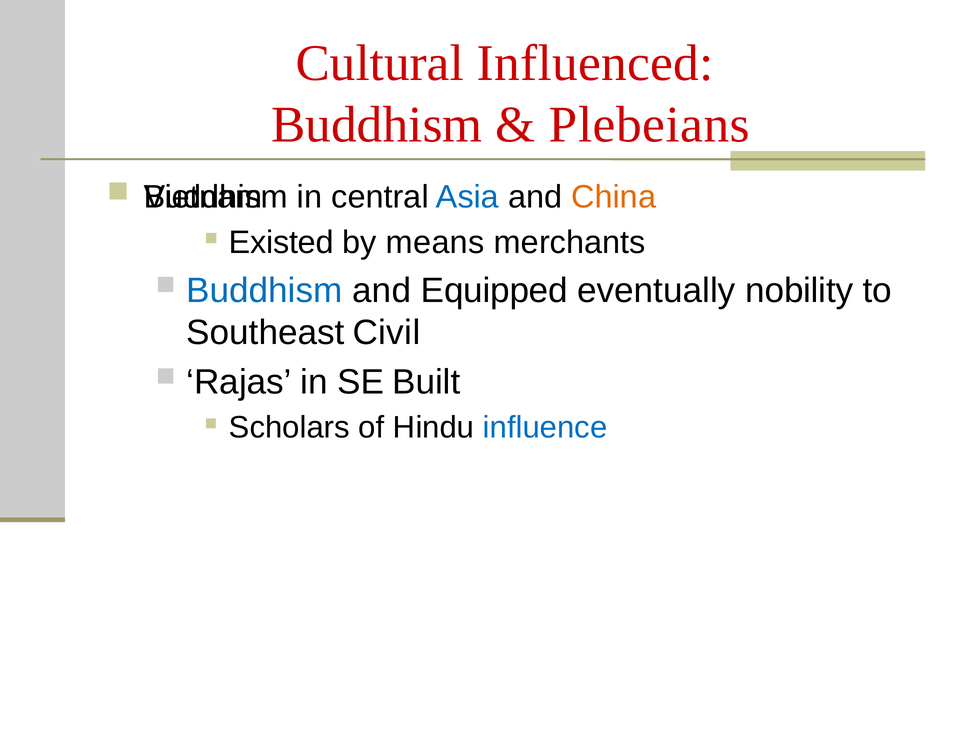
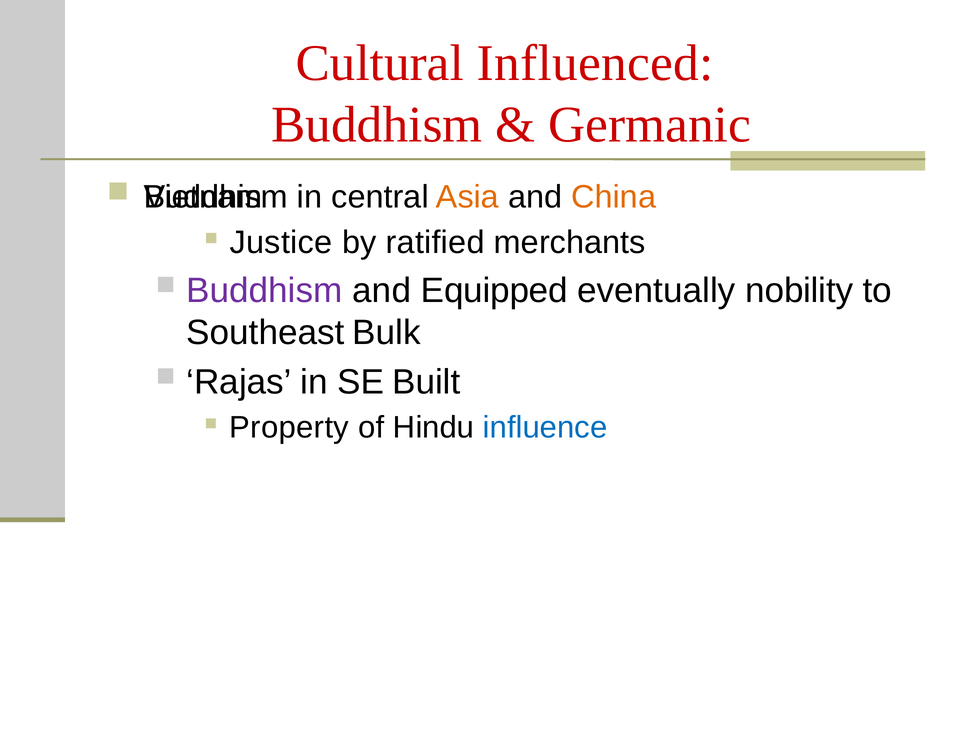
Plebeians: Plebeians -> Germanic (650, 125)
Asia colour: blue -> orange (467, 197)
Existed: Existed -> Justice (281, 243)
means: means -> ratified (435, 243)
Buddhism colour: blue -> purple (264, 290)
Civil: Civil -> Bulk (387, 332)
Scholars: Scholars -> Property (289, 427)
